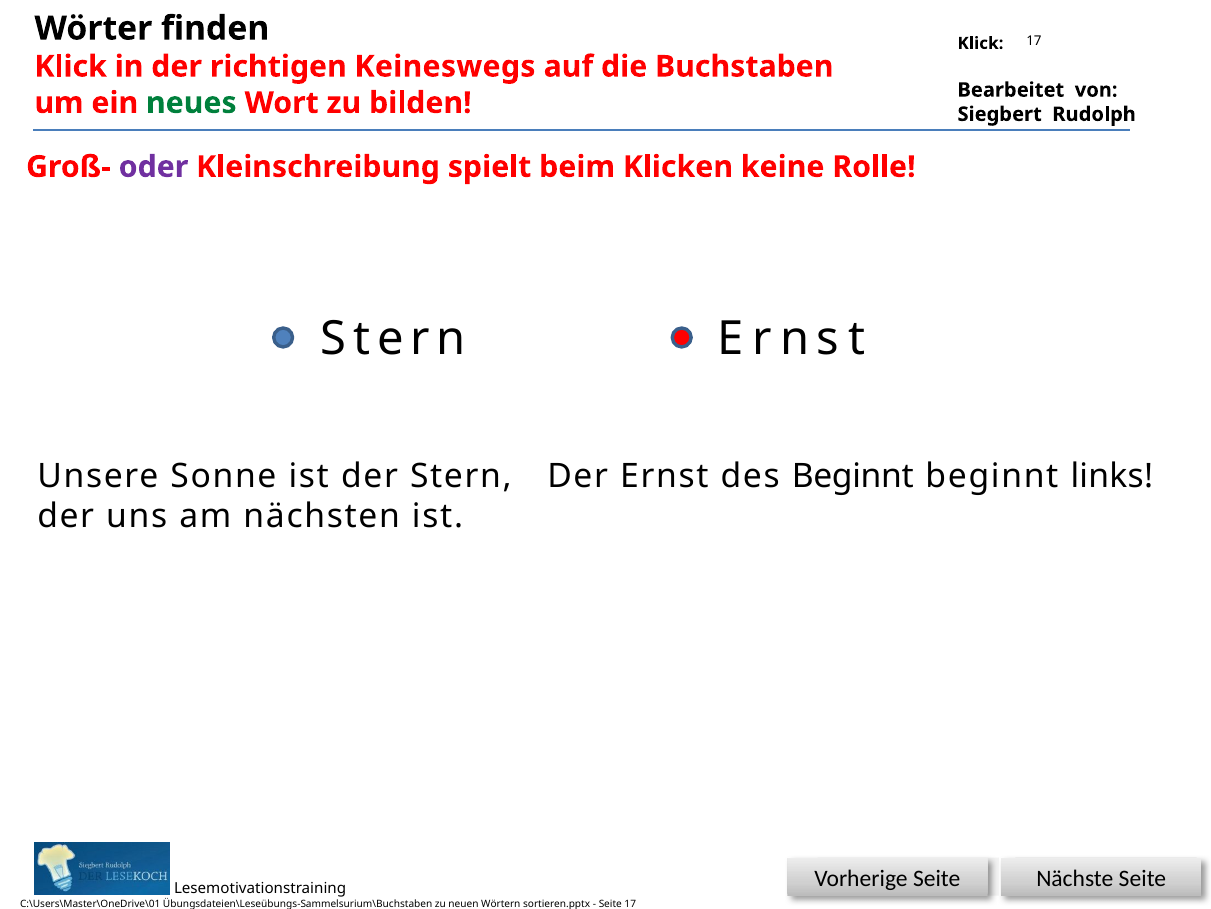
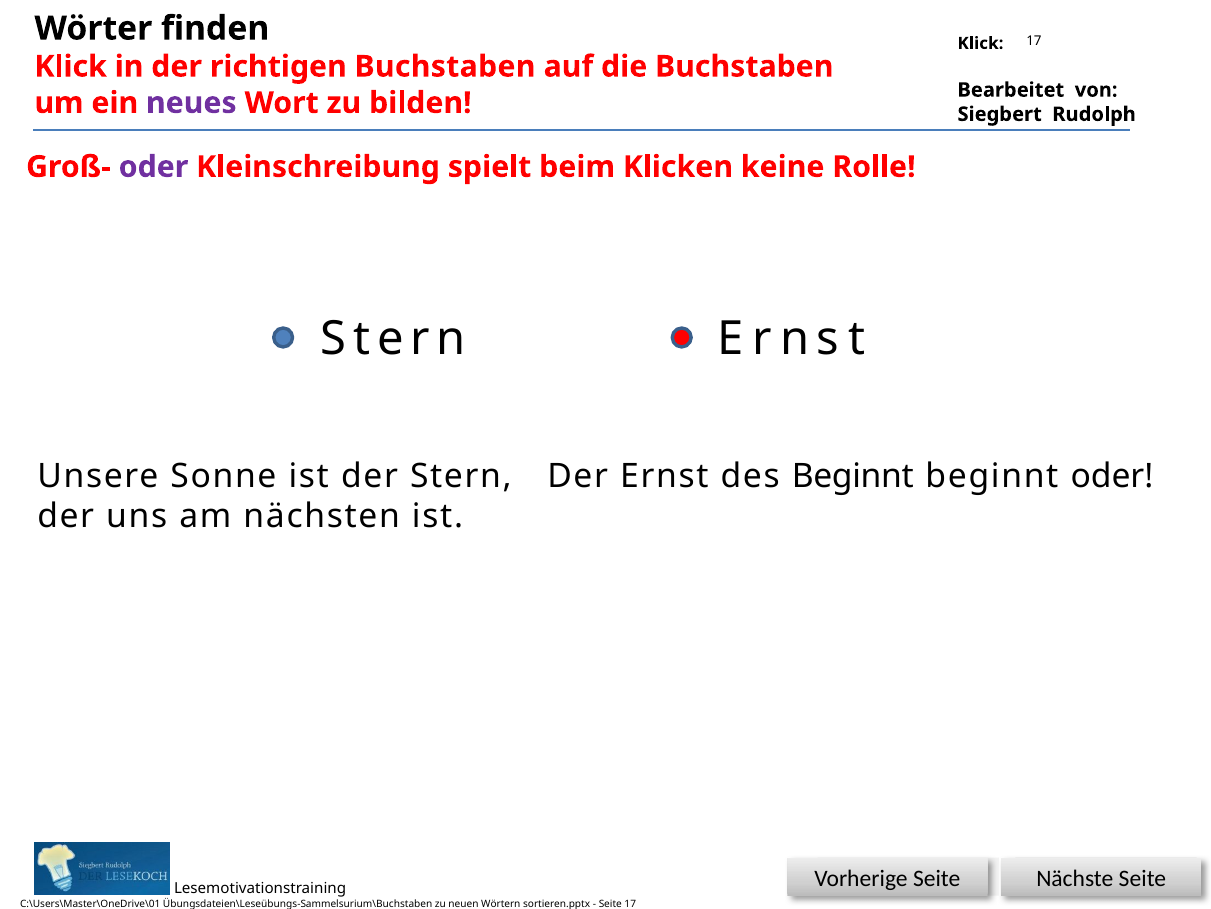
richtigen Keineswegs: Keineswegs -> Buchstaben (445, 67)
neues colour: green -> purple (191, 103)
beginnt links: links -> oder (1112, 476)
